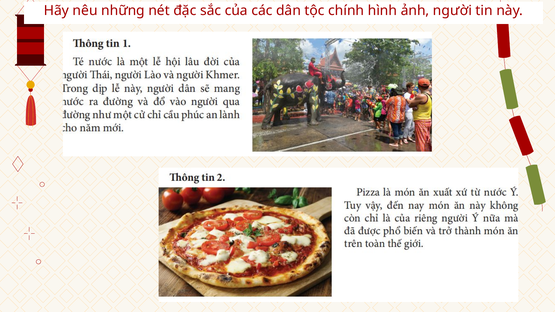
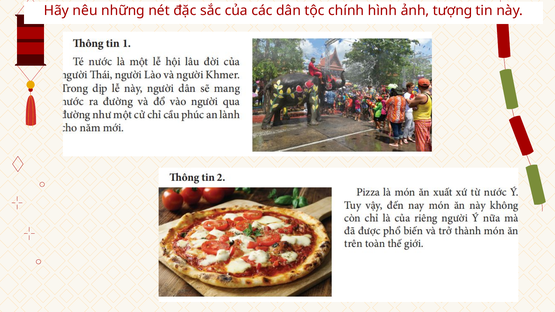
người: người -> tượng (453, 11)
